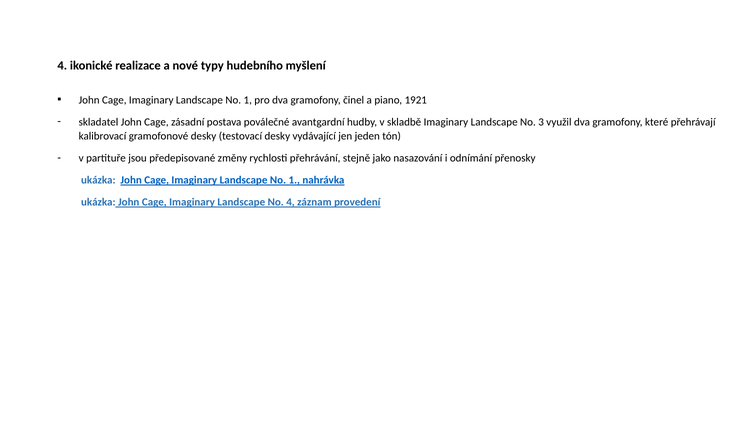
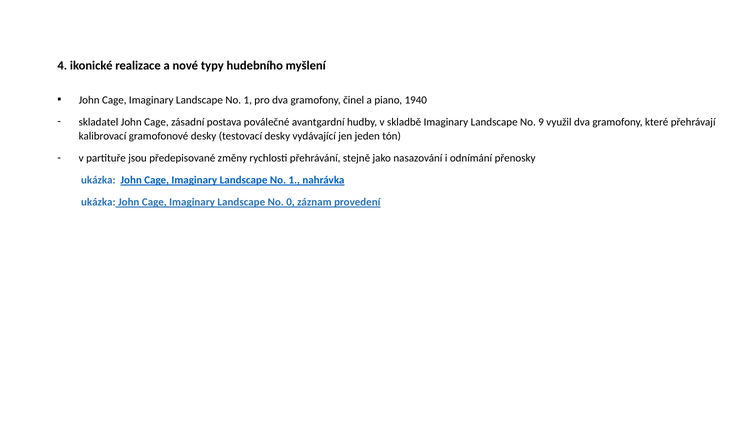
1921: 1921 -> 1940 (416, 100)
3: 3 -> 9 (541, 122)
No 4: 4 -> 0 (290, 202)
